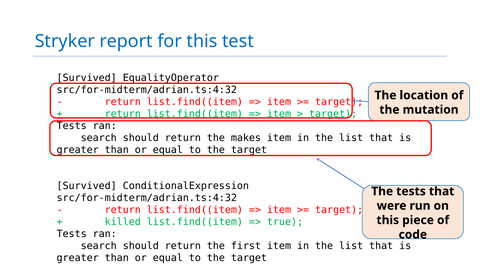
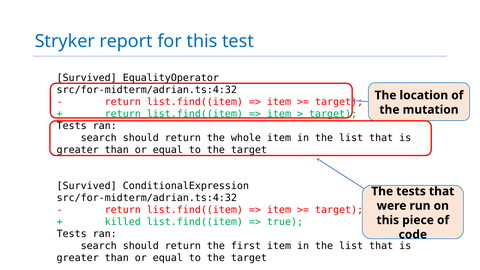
makes: makes -> whole (246, 138)
